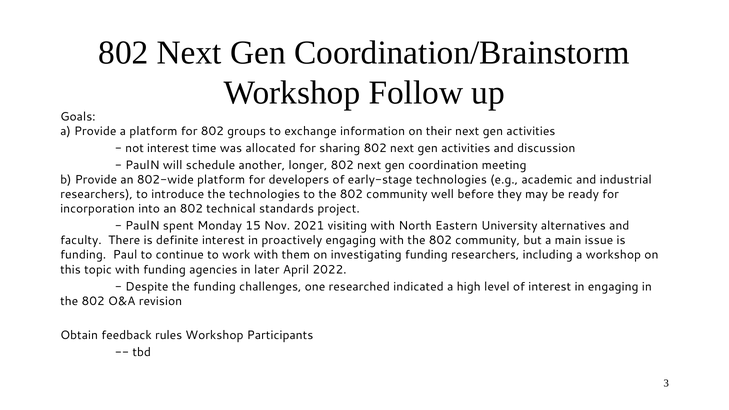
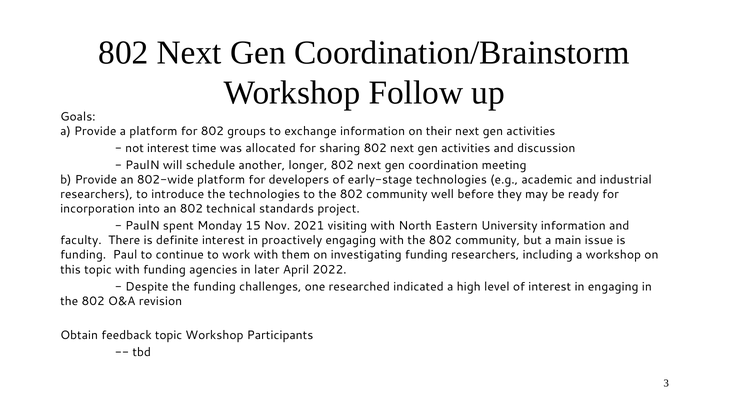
University alternatives: alternatives -> information (573, 226)
feedback rules: rules -> topic (169, 335)
